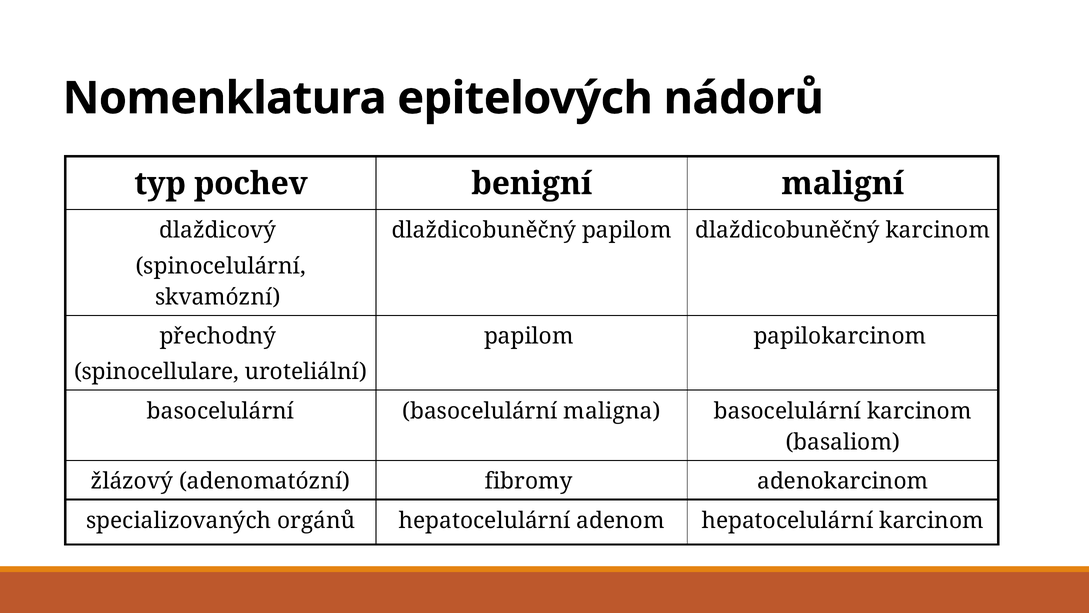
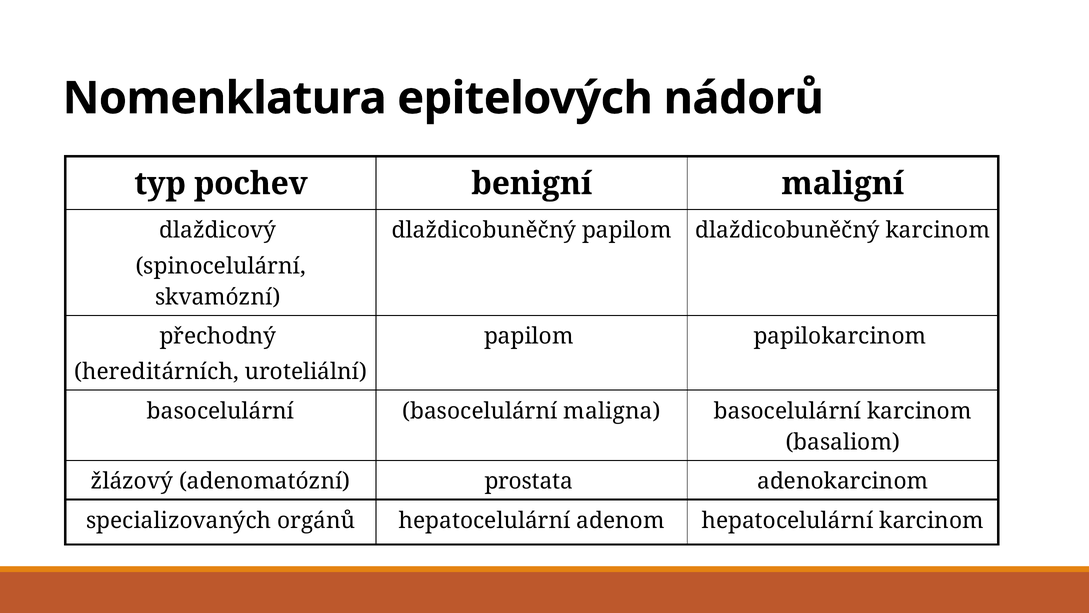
spinocellulare: spinocellulare -> hereditárních (157, 372)
fibromy: fibromy -> prostata (529, 481)
